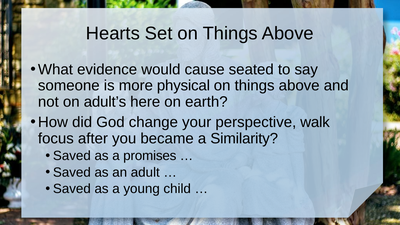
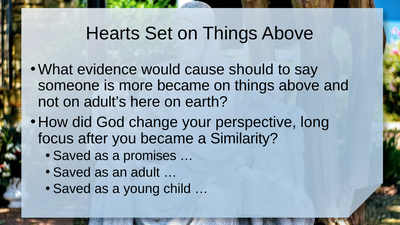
seated: seated -> should (251, 69)
more physical: physical -> became (183, 86)
walk: walk -> long (315, 122)
